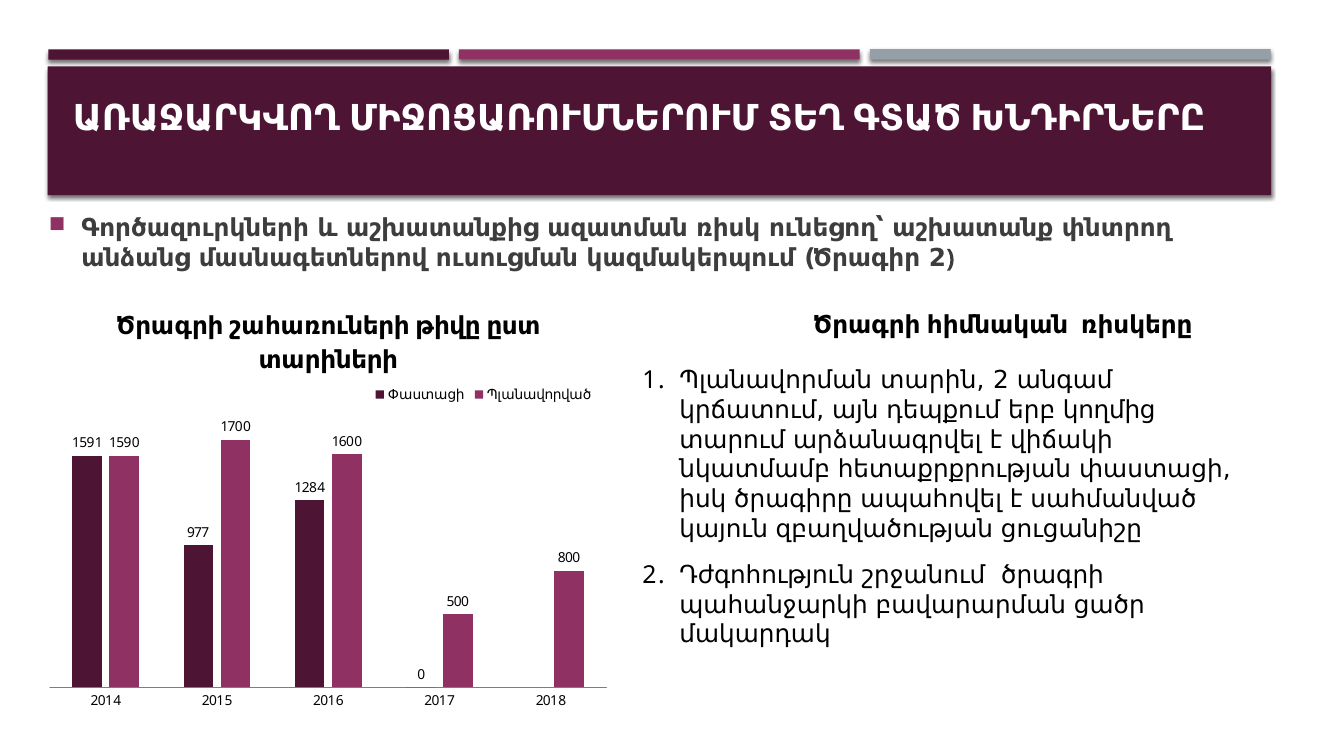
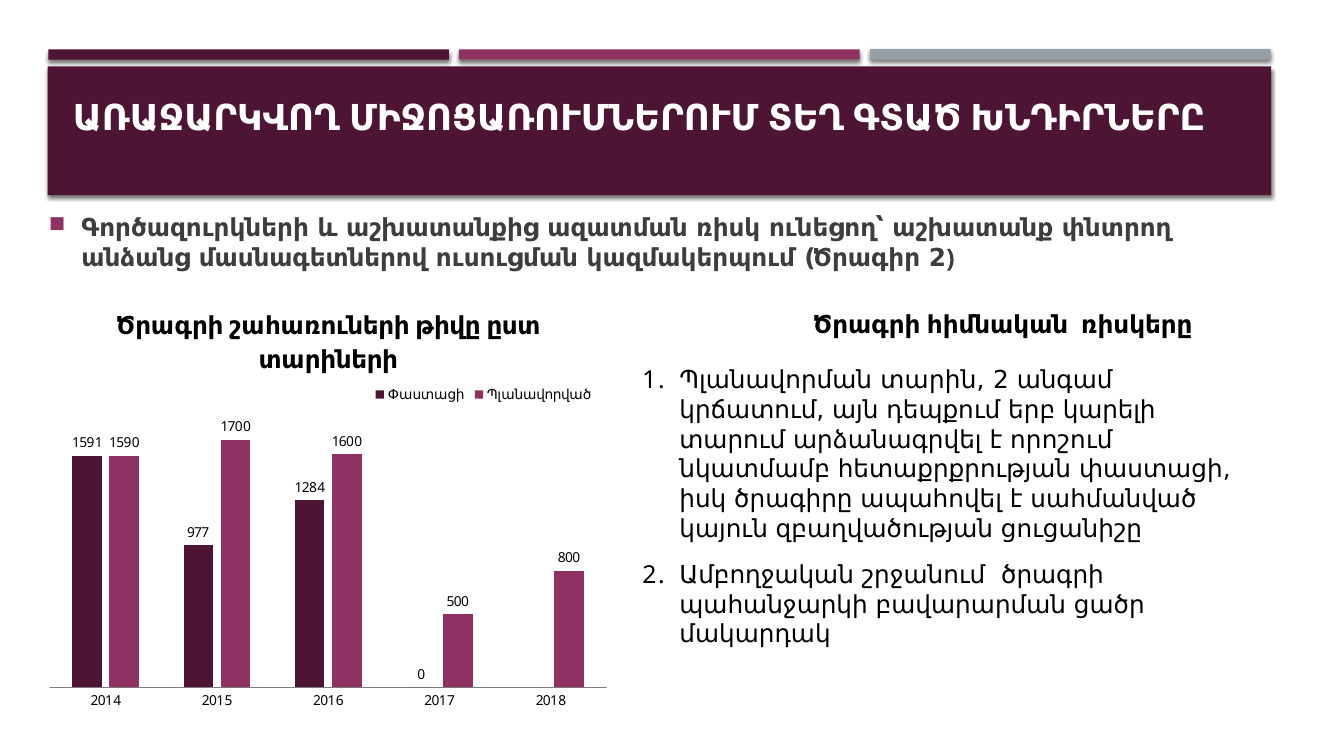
կողմից: կողմից -> կարելի (1109, 410)
վիճակի: վիճակի -> որոշում (1061, 440)
Դժգոհություն: Դժգոհություն -> Ամբողջական (767, 575)
